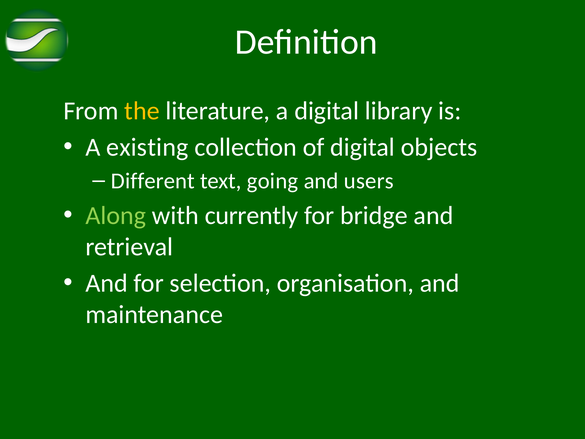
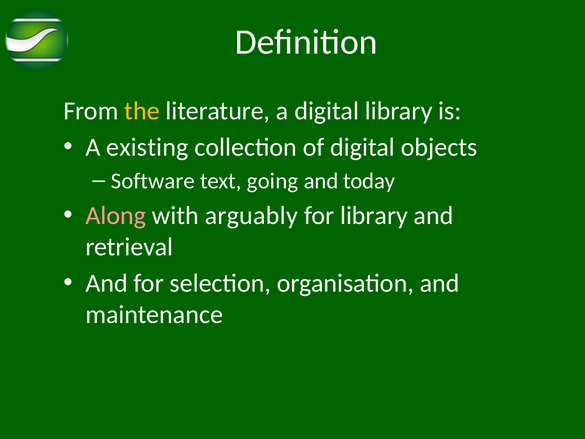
Different: Different -> Software (153, 181)
users: users -> today (369, 181)
Along colour: light green -> pink (116, 215)
currently: currently -> arguably (251, 215)
for bridge: bridge -> library (374, 215)
